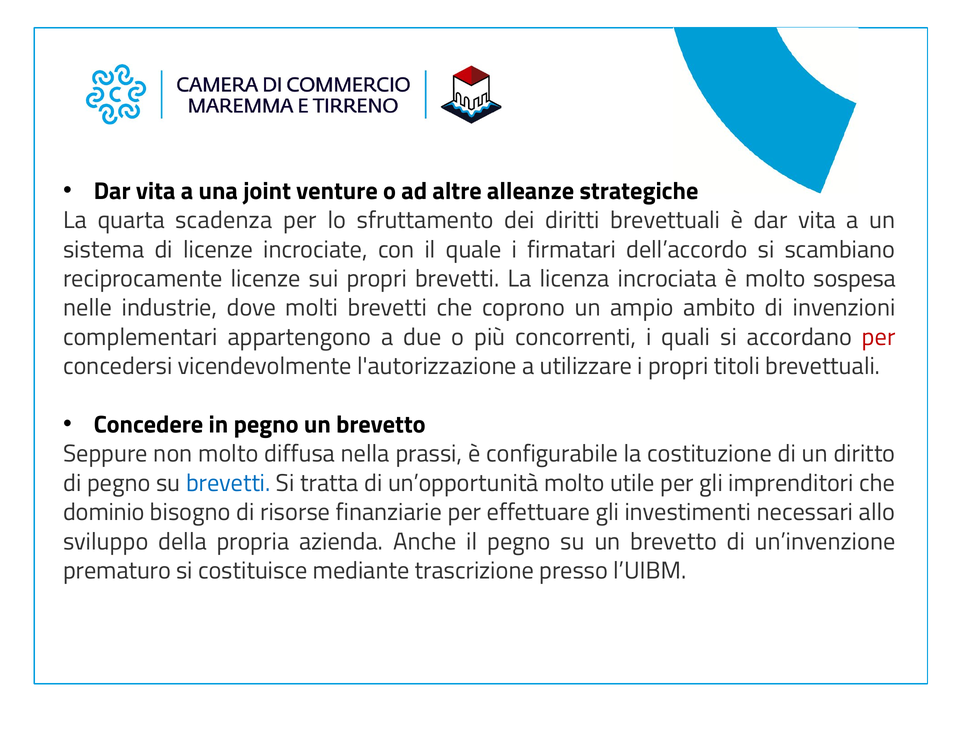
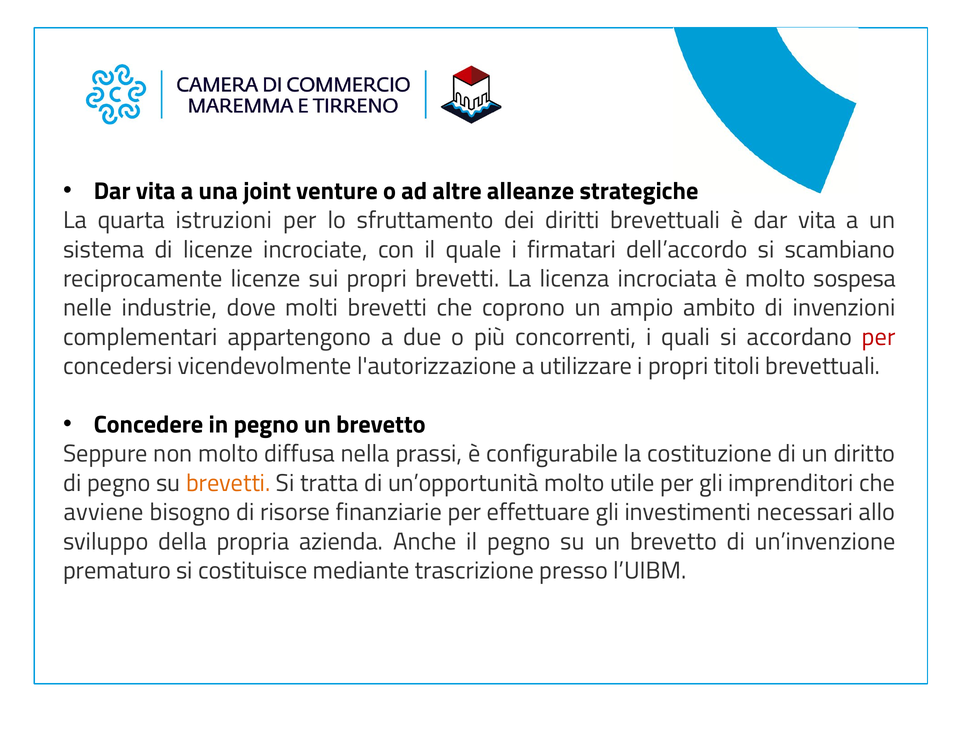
scadenza: scadenza -> istruzioni (224, 220)
brevetti colour: blue -> orange (228, 483)
dominio: dominio -> avviene (104, 512)
